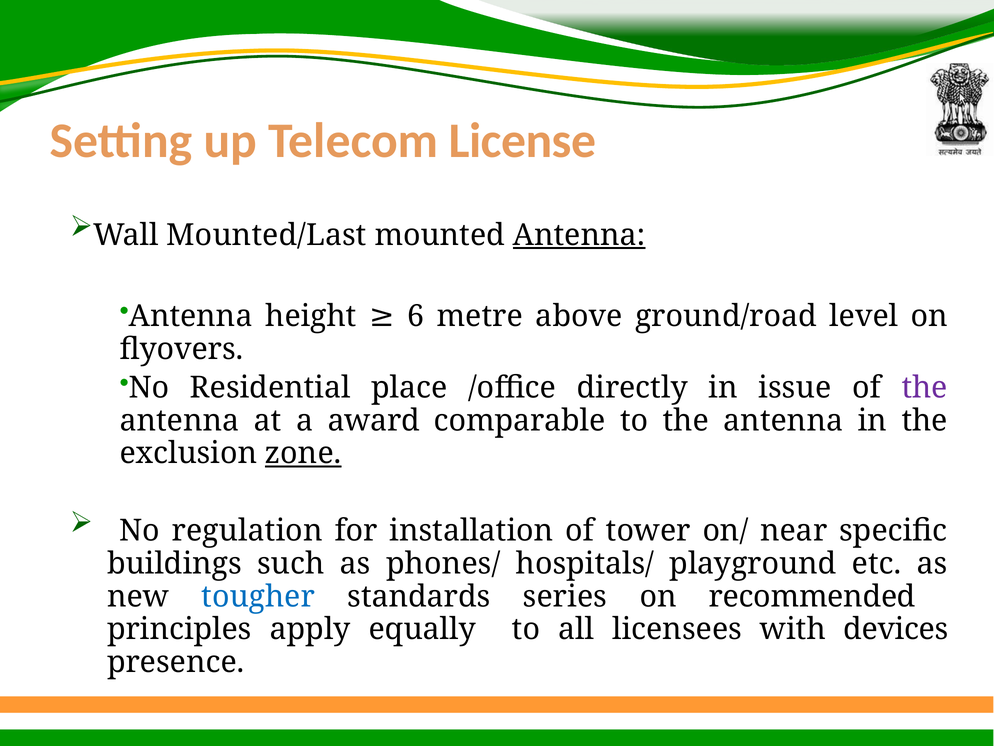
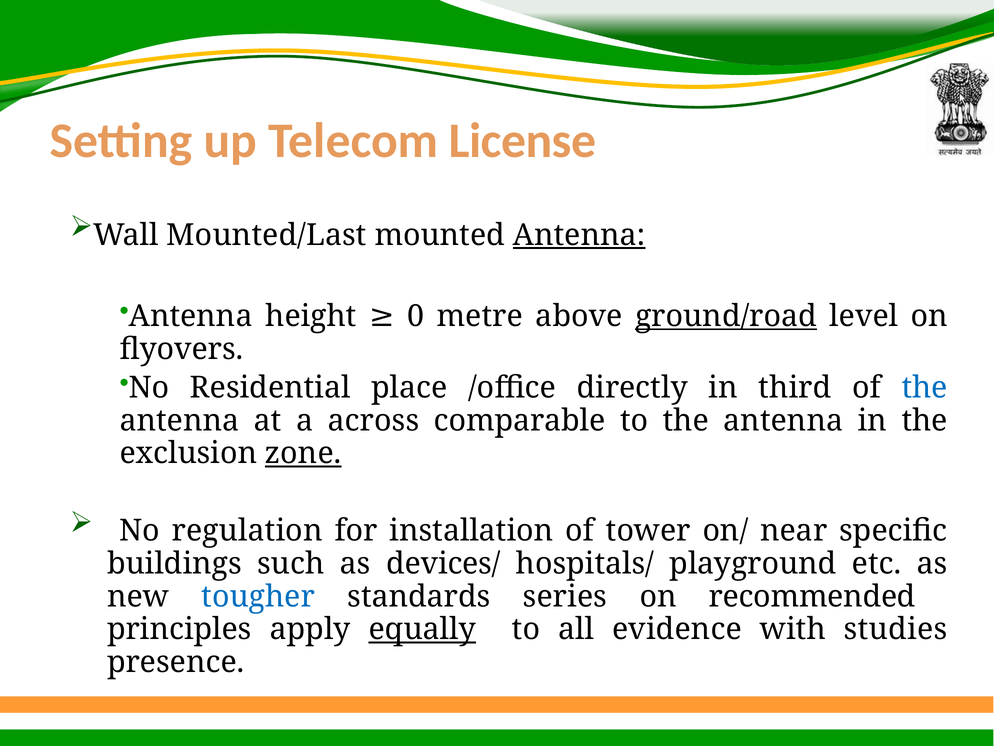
6: 6 -> 0 (416, 316)
ground/road underline: none -> present (726, 316)
issue: issue -> third (795, 388)
the colour: purple -> blue (925, 388)
award: award -> across (374, 420)
phones/: phones/ -> devices/ (443, 563)
equally underline: none -> present (422, 629)
licensees: licensees -> evidence (677, 629)
devices: devices -> studies (896, 629)
